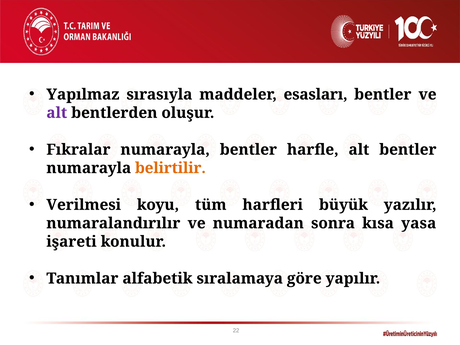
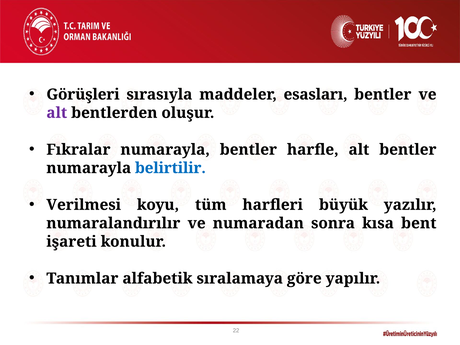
Yapılmaz: Yapılmaz -> Görüşleri (83, 94)
belirtilir colour: orange -> blue (170, 168)
yasa: yasa -> bent (419, 223)
